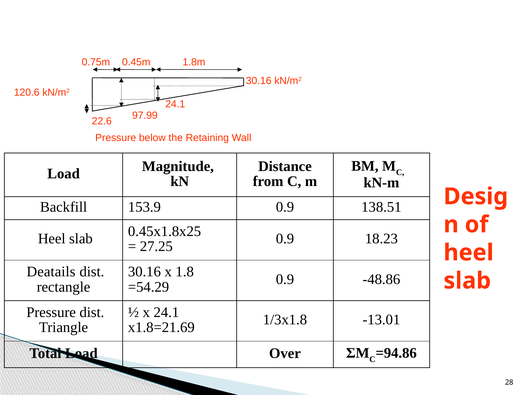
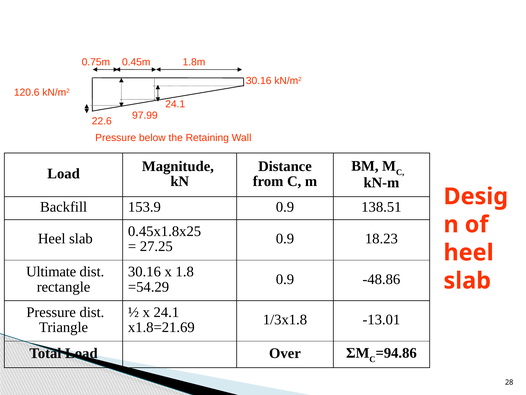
Deatails: Deatails -> Ultimate (51, 271)
